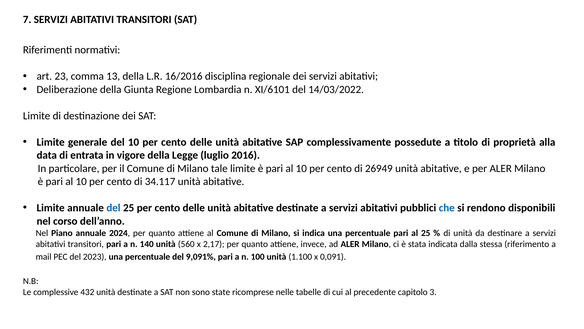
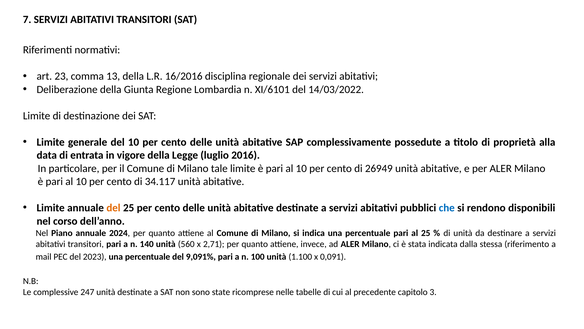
del colour: blue -> orange (113, 208)
2,17: 2,17 -> 2,71 (214, 244)
432: 432 -> 247 (87, 292)
